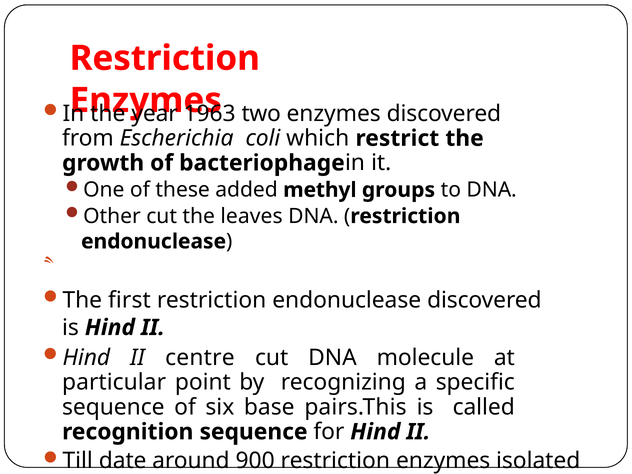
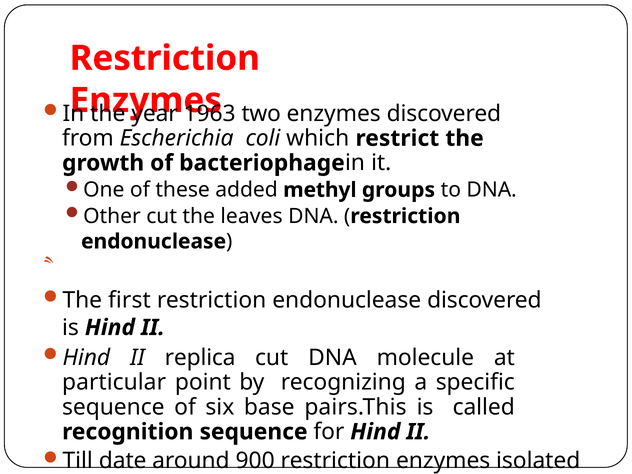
centre: centre -> replica (200, 358)
